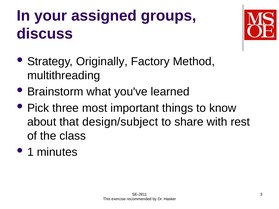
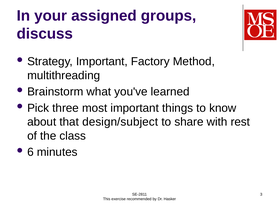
Strategy Originally: Originally -> Important (102, 62)
1: 1 -> 6 (30, 152)
